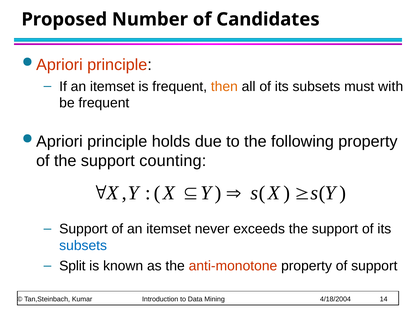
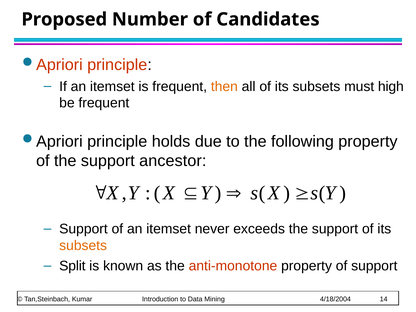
with: with -> high (391, 86)
counting: counting -> ancestor (173, 161)
subsets colour: blue -> orange (83, 246)
